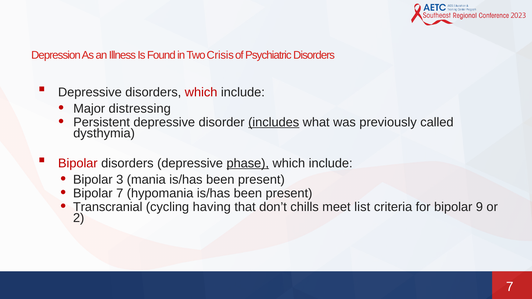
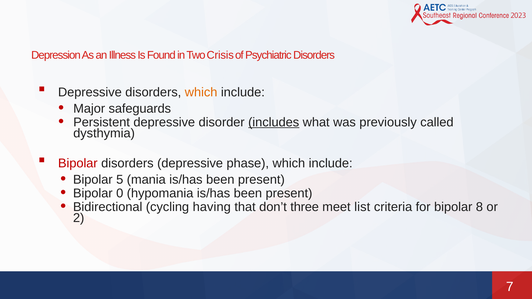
which colour: red -> orange (201, 92)
distressing: distressing -> safeguards (140, 109)
phase underline: present -> none (248, 163)
3: 3 -> 5 (120, 180)
Bipolar 7: 7 -> 0 (120, 193)
Transcranial: Transcranial -> Bidirectional (108, 207)
chills: chills -> three (305, 207)
9: 9 -> 8 (479, 207)
